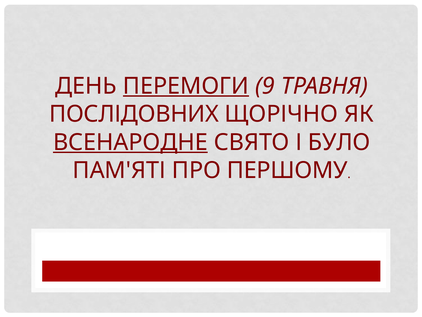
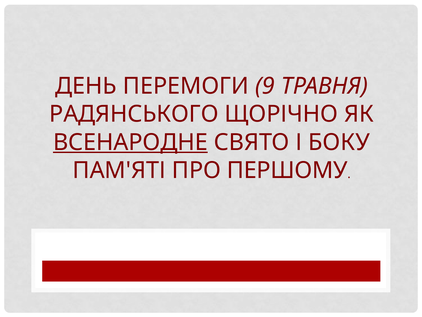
ПЕРЕМОГИ underline: present -> none (186, 86)
ПОСЛІДОВНИХ: ПОСЛІДОВНИХ -> РАДЯНСЬКОГО (134, 114)
БУЛО: БУЛО -> БОКУ (339, 142)
